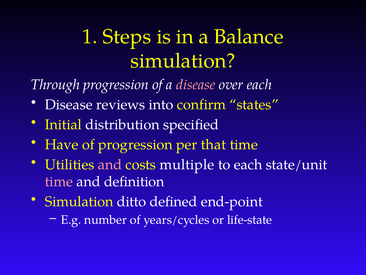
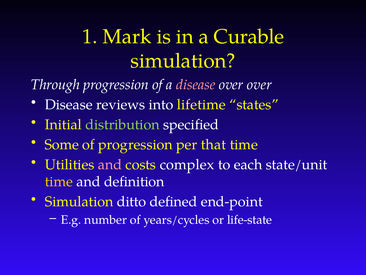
Steps: Steps -> Mark (127, 36)
Balance: Balance -> Curable (249, 36)
over each: each -> over (259, 85)
confirm: confirm -> lifetime (201, 105)
distribution colour: white -> light green (122, 124)
Have: Have -> Some (62, 144)
multiple: multiple -> complex (187, 164)
time colour: pink -> yellow (59, 181)
